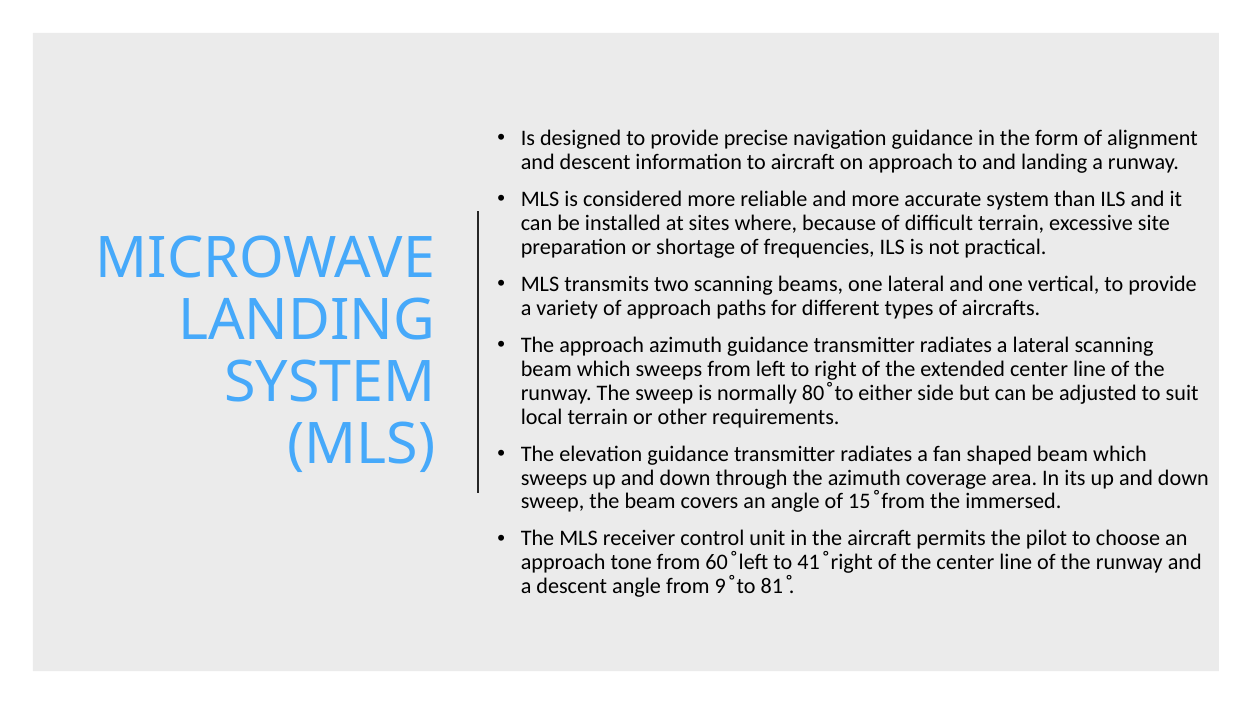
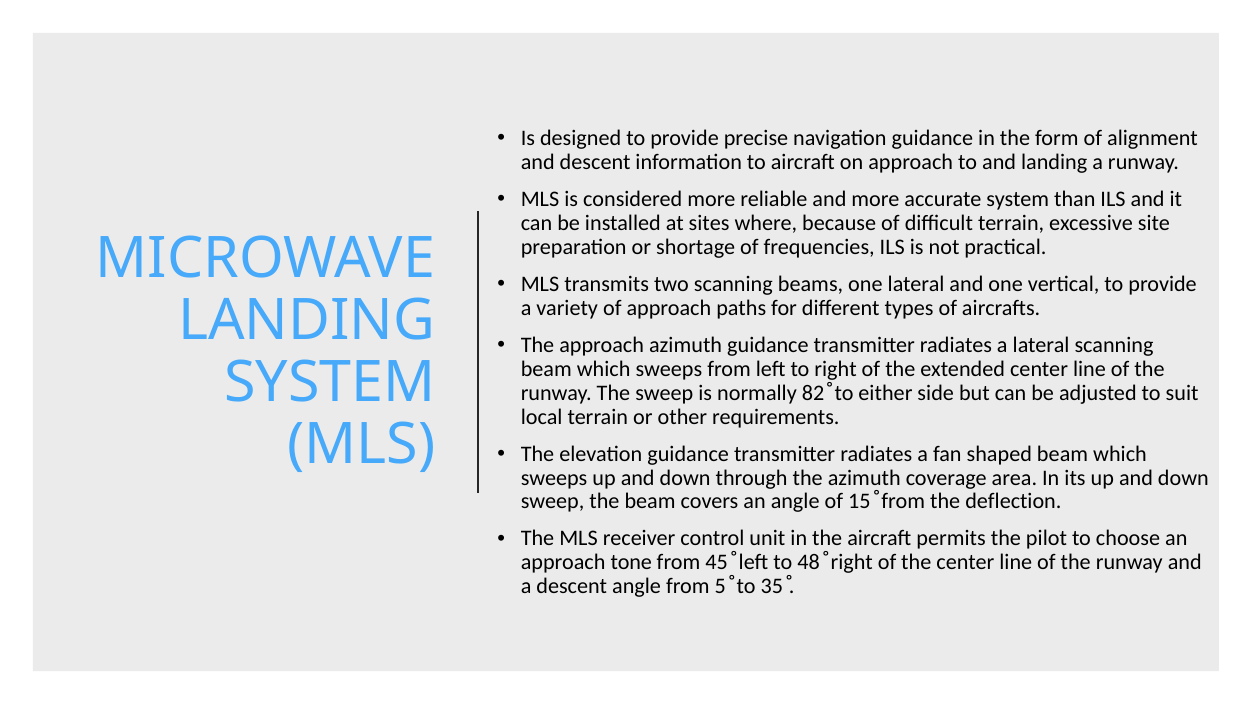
80: 80 -> 82 (813, 393)
immersed: immersed -> deflection (1013, 502)
60: 60 -> 45 (717, 563)
41: 41 -> 48 (809, 563)
9: 9 -> 5 (720, 587)
81: 81 -> 35 (772, 587)
